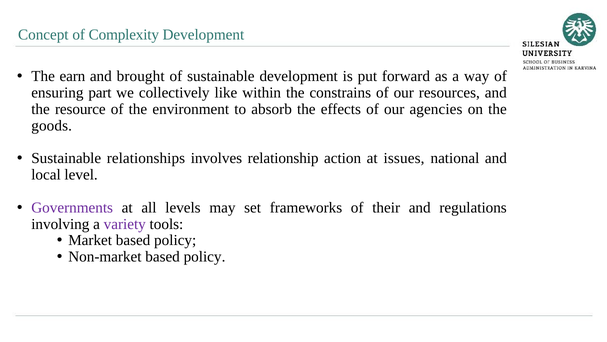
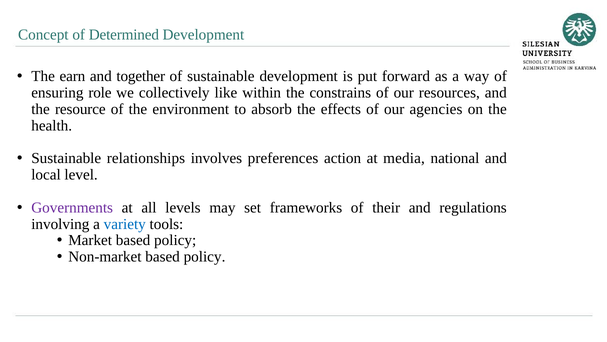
Complexity: Complexity -> Determined (124, 35)
brought: brought -> together (141, 76)
part: part -> role (100, 93)
goods: goods -> health (52, 125)
relationship: relationship -> preferences (283, 158)
issues: issues -> media (404, 158)
variety colour: purple -> blue (125, 224)
